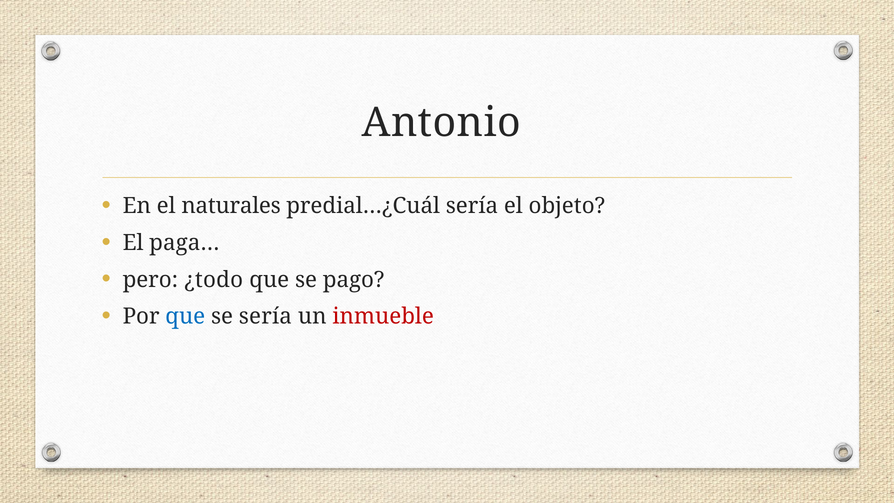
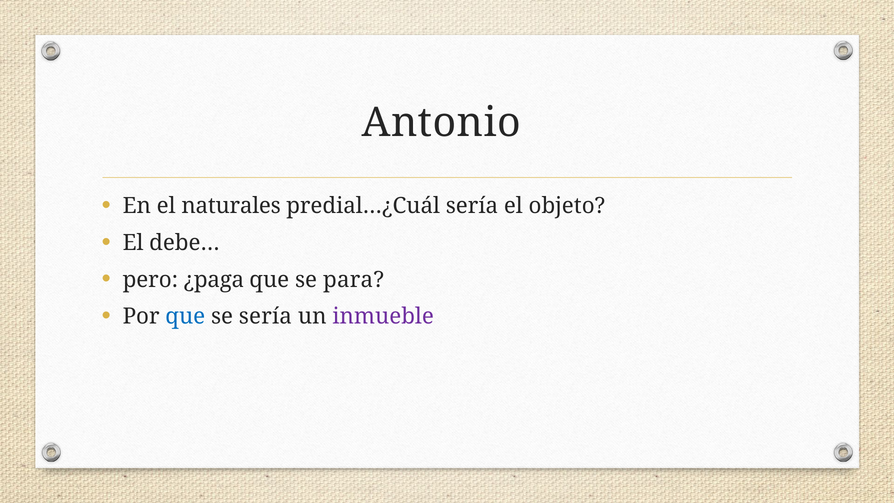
paga…: paga… -> debe… (184, 243)
¿todo: ¿todo -> ¿paga (214, 280)
pago: pago -> para (354, 280)
inmueble colour: red -> purple (383, 316)
